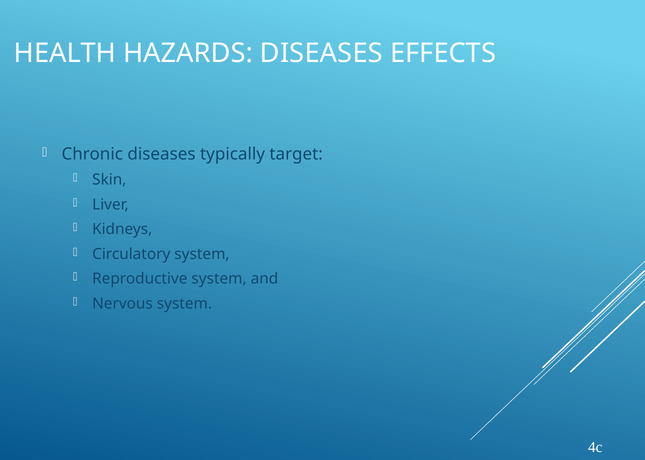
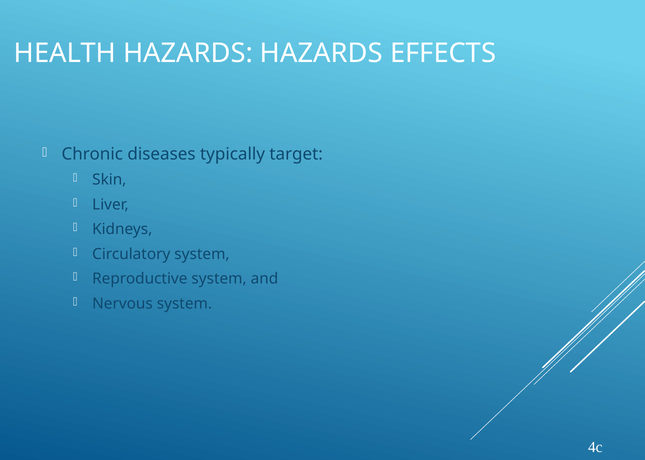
HAZARDS DISEASES: DISEASES -> HAZARDS (321, 53)
